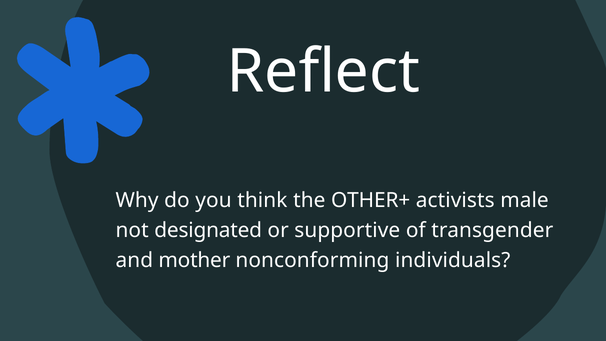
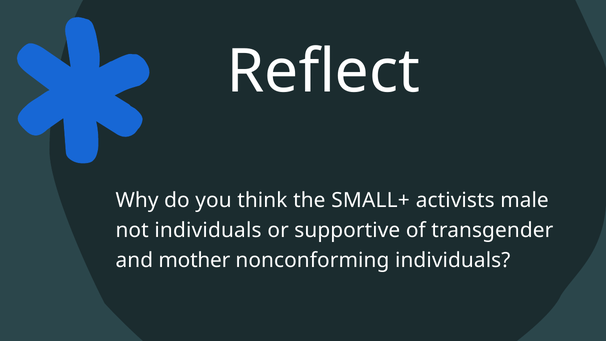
OTHER+: OTHER+ -> SMALL+ (371, 200)
not designated: designated -> individuals (208, 230)
